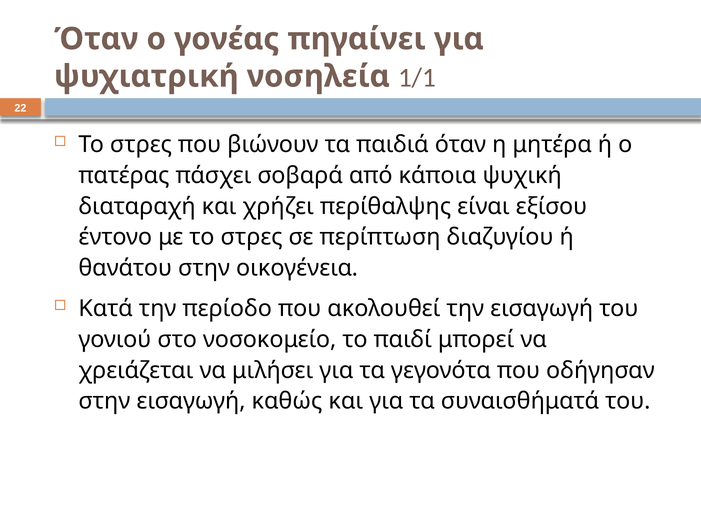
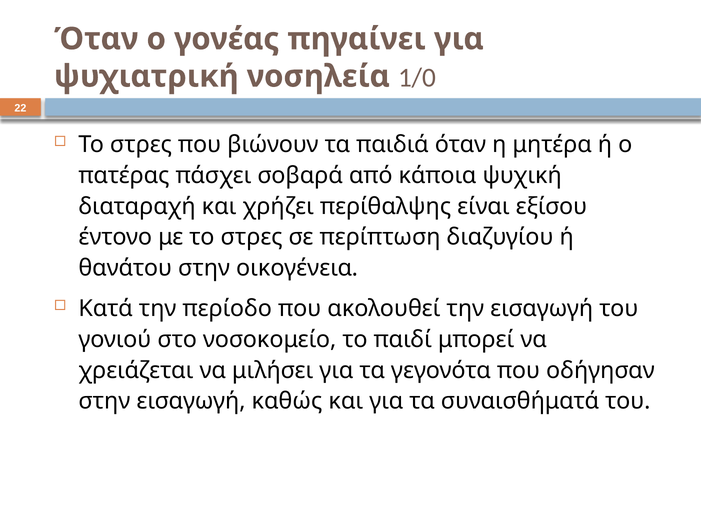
1/1: 1/1 -> 1/0 (417, 78)
